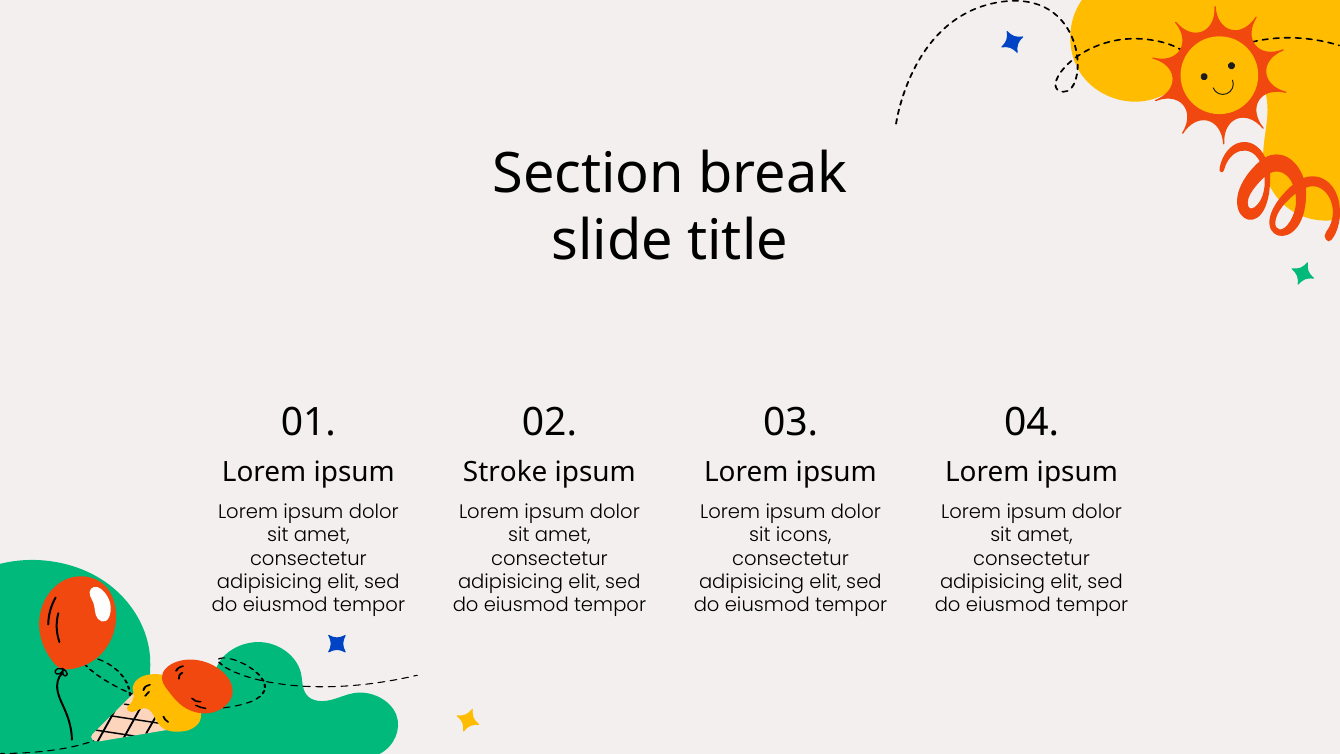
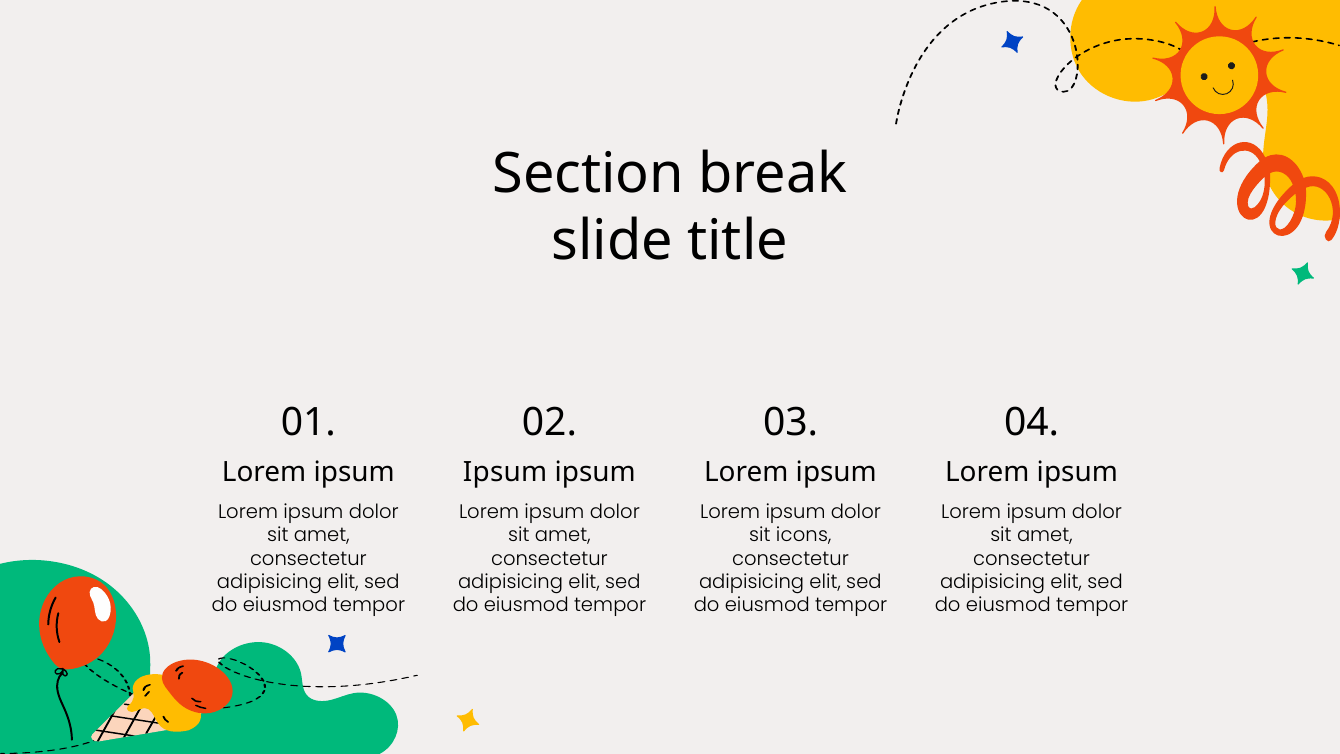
Stroke: Stroke -> Ipsum (505, 472)
